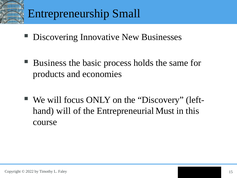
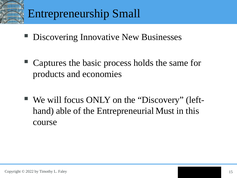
Business: Business -> Captures (50, 63)
will: will -> able (64, 111)
